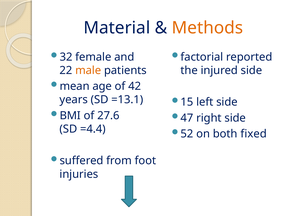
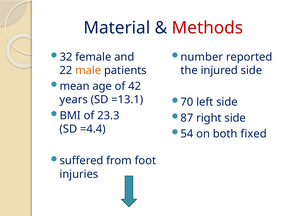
Methods colour: orange -> red (207, 28)
factorial: factorial -> number (202, 57)
15: 15 -> 70 (187, 102)
27.6: 27.6 -> 23.3 (108, 116)
47: 47 -> 87 (187, 118)
52: 52 -> 54 (187, 134)
